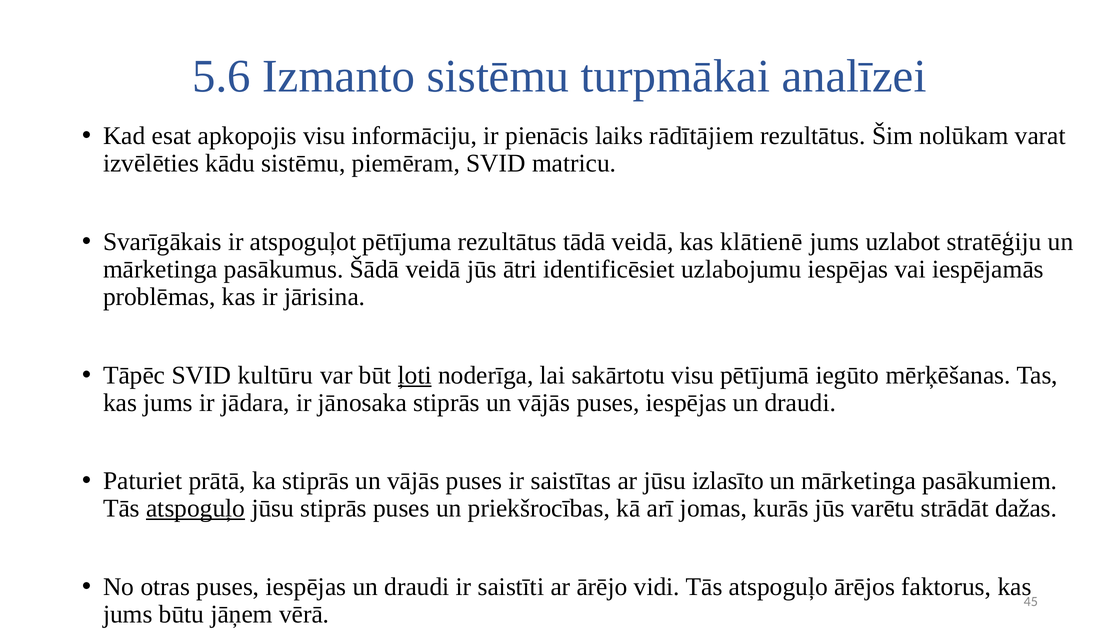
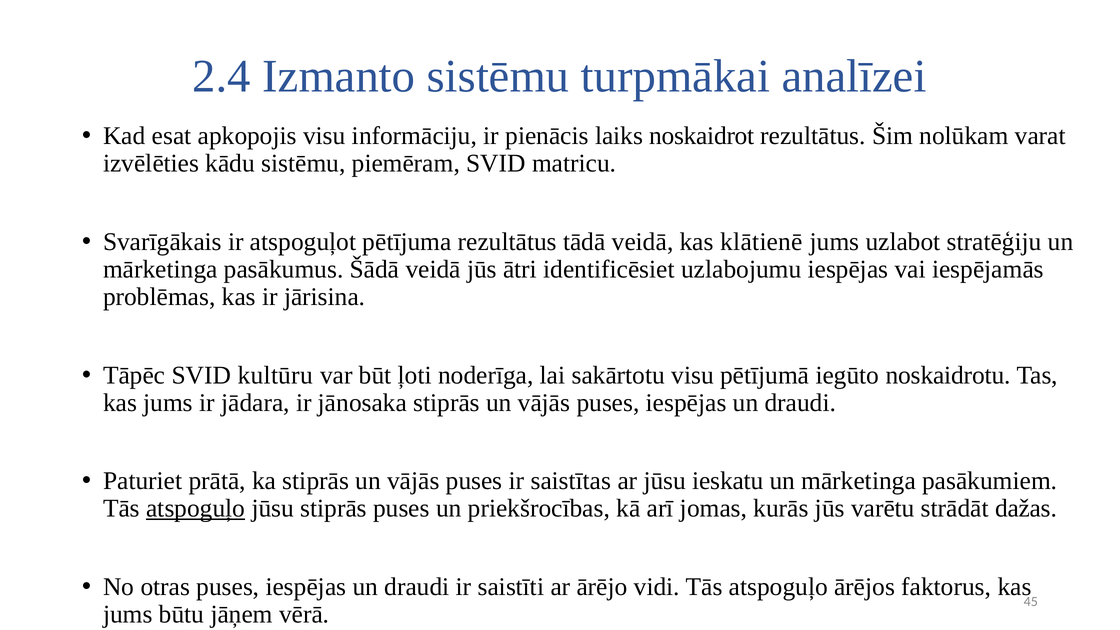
5.6: 5.6 -> 2.4 (222, 76)
rādītājiem: rādītājiem -> noskaidrot (702, 136)
ļoti underline: present -> none (415, 375)
mērķēšanas: mērķēšanas -> noskaidrotu (948, 375)
izlasīto: izlasīto -> ieskatu (728, 481)
